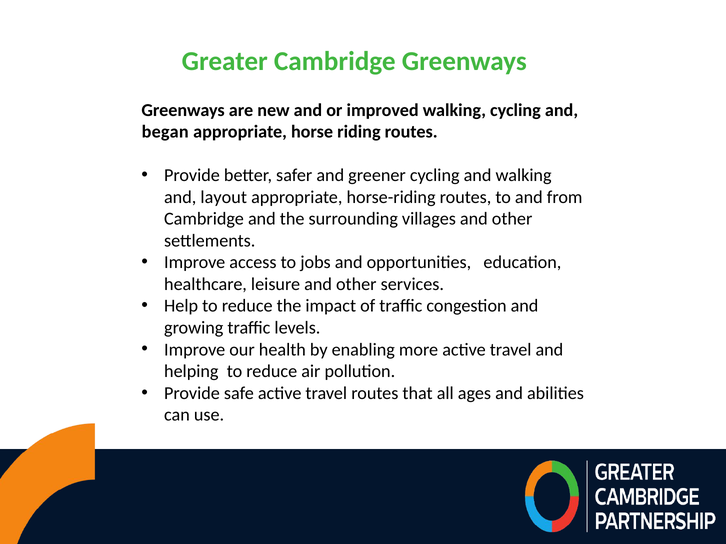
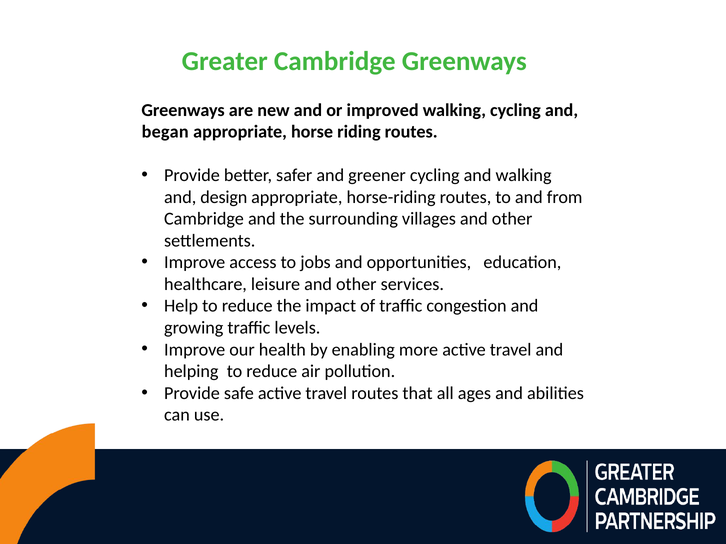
layout: layout -> design (224, 197)
